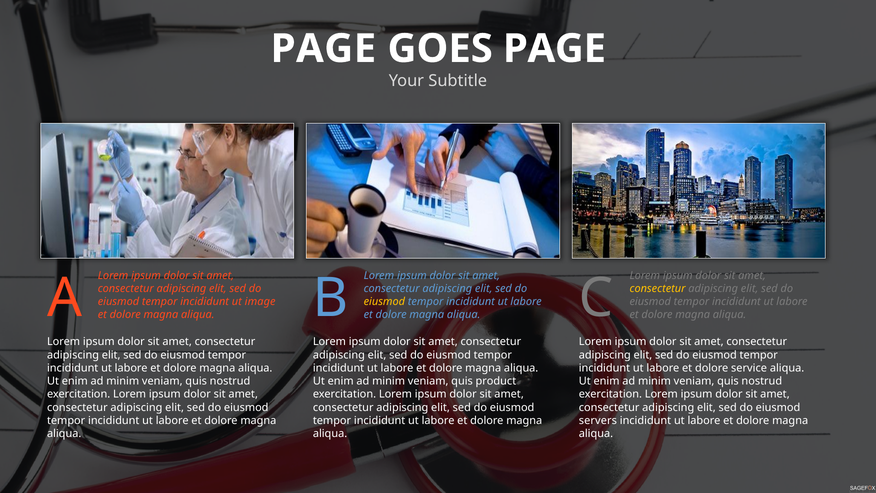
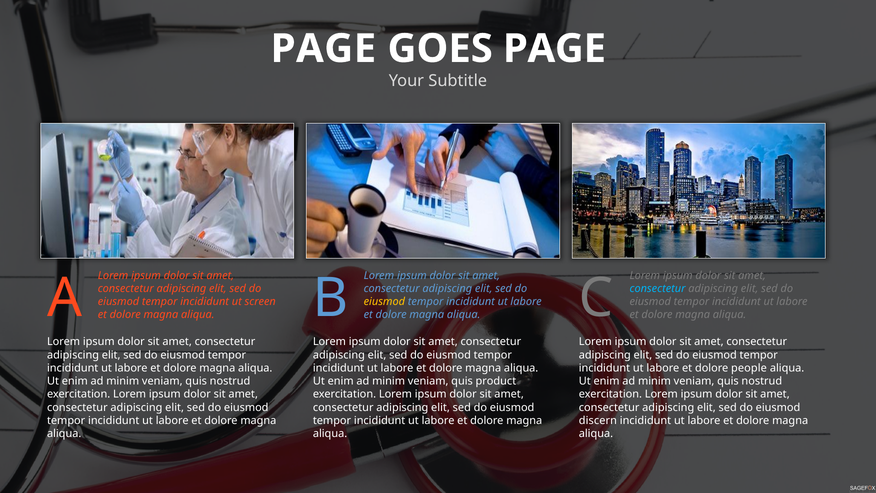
consectetur colour: yellow -> light blue (658, 288)
image: image -> screen (260, 302)
service: service -> people (749, 368)
servers: servers -> discern (598, 420)
